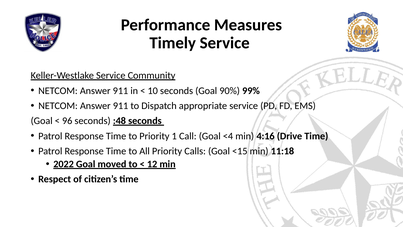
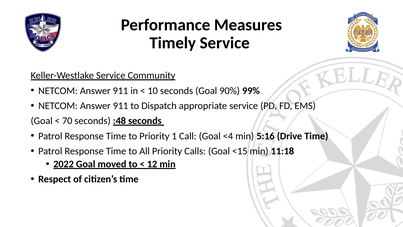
96: 96 -> 70 (67, 121)
4:16: 4:16 -> 5:16 (266, 136)
